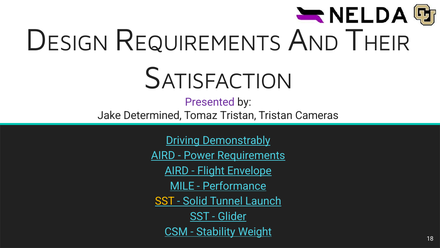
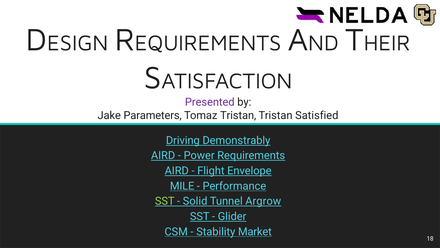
Determined: Determined -> Parameters (153, 115)
Cameras: Cameras -> Satisfied (317, 115)
SST colour: yellow -> light green (165, 201)
Launch: Launch -> Argrow (263, 201)
Weight: Weight -> Market (255, 231)
